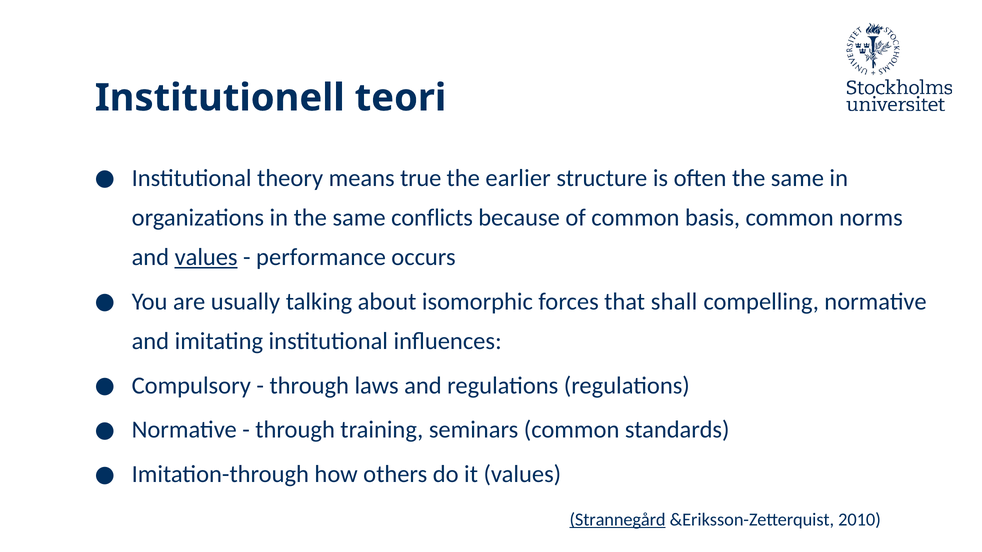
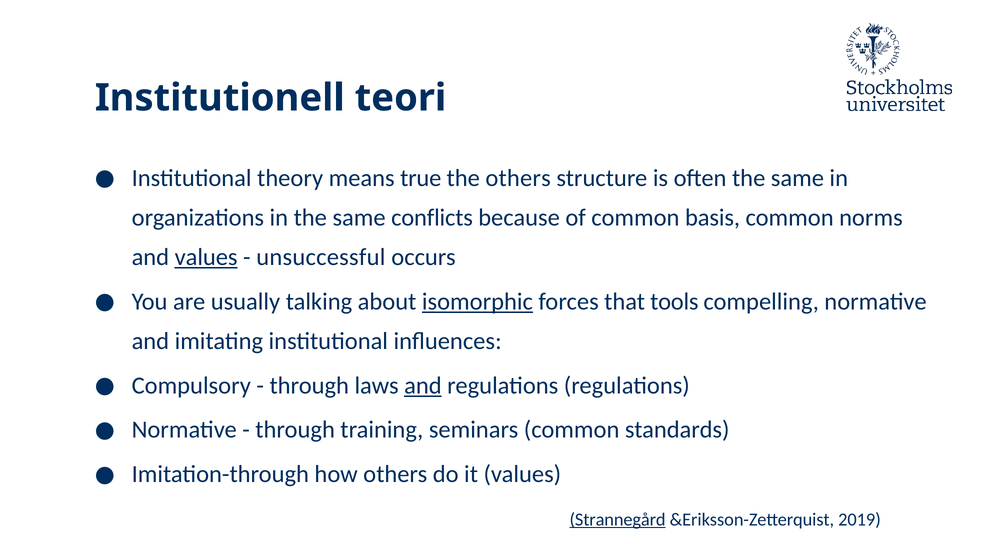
the earlier: earlier -> others (518, 178)
performance: performance -> unsuccessful (321, 257)
isomorphic underline: none -> present (477, 302)
shall: shall -> tools (674, 302)
and underline: none -> present (423, 386)
2010: 2010 -> 2019 (859, 520)
